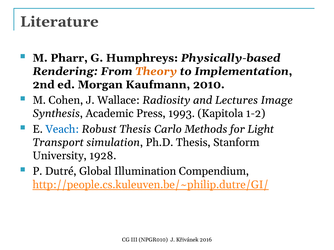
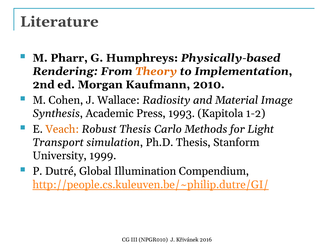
Lectures: Lectures -> Material (237, 100)
Veach colour: blue -> orange (62, 129)
1928: 1928 -> 1999 (103, 156)
